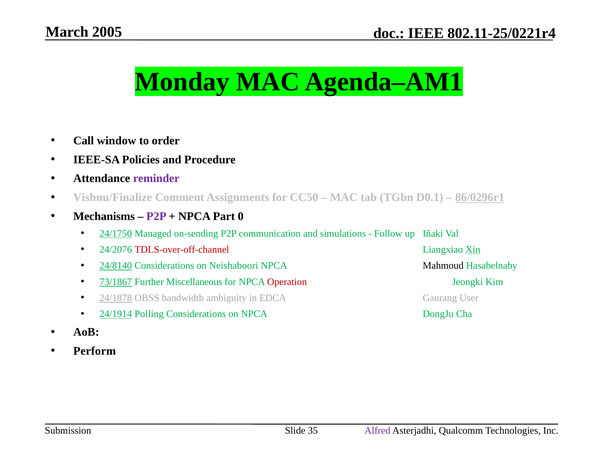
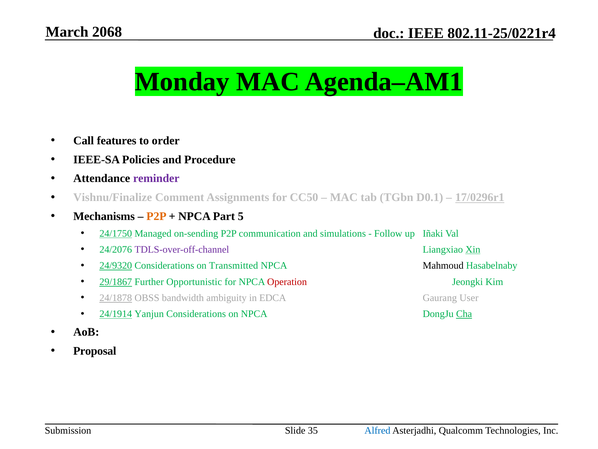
2005: 2005 -> 2068 (107, 32)
window: window -> features (117, 140)
86/0296r1: 86/0296r1 -> 17/0296r1 (480, 197)
P2P colour: purple -> orange (156, 216)
0: 0 -> 5 (241, 216)
TDLS-over-off-channel colour: red -> purple (182, 249)
24/8140: 24/8140 -> 24/9320 (116, 265)
Neishaboori: Neishaboori -> Transmitted (234, 265)
73/1867: 73/1867 -> 29/1867 (116, 281)
Miscellaneous: Miscellaneous -> Opportunistic (194, 281)
Polling: Polling -> Yanjun (149, 314)
Cha underline: none -> present (464, 314)
Perform: Perform -> Proposal (95, 351)
Alfred colour: purple -> blue (377, 430)
